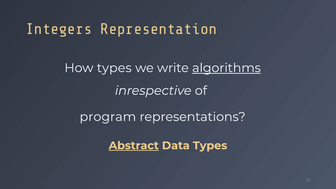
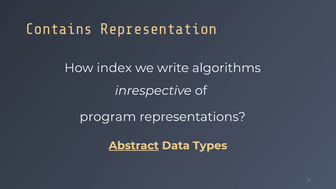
Integers: Integers -> Contains (59, 29)
How types: types -> index (114, 68)
algorithms underline: present -> none (226, 68)
